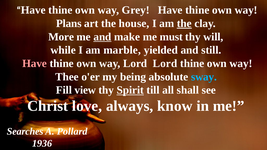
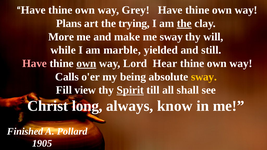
house: house -> trying (134, 23)
and underline: present -> none (102, 37)
me must: must -> sway (171, 37)
own underline: none -> present (86, 63)
Lord Lord: Lord -> Hear (165, 63)
Thee: Thee -> Calls (67, 77)
sway colour: light blue -> yellow (204, 77)
love: love -> long (87, 106)
Searches: Searches -> Finished (25, 132)
1936: 1936 -> 1905 (42, 144)
